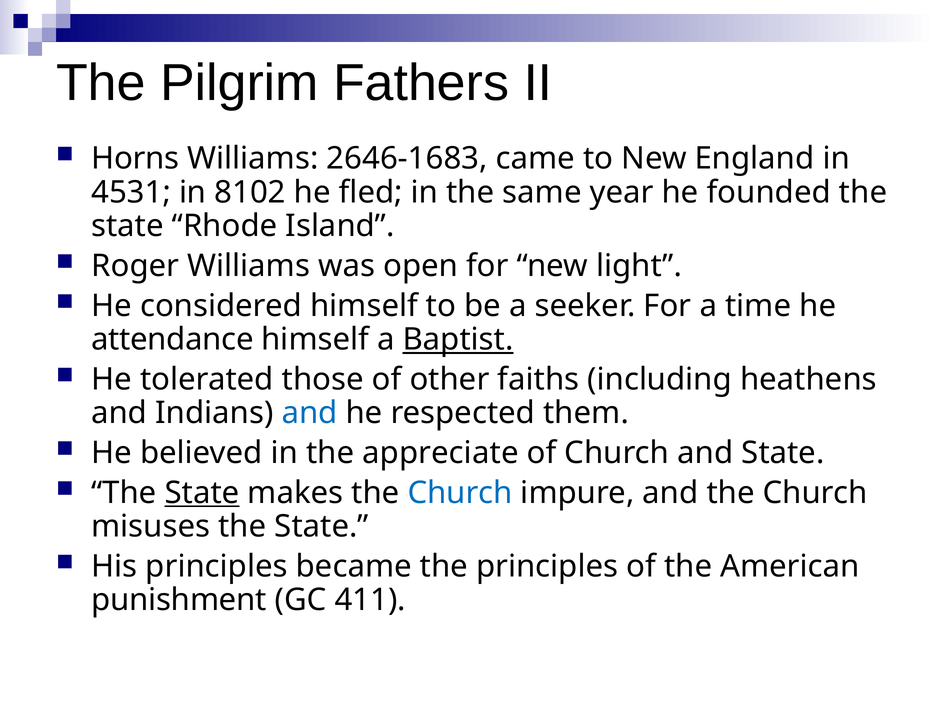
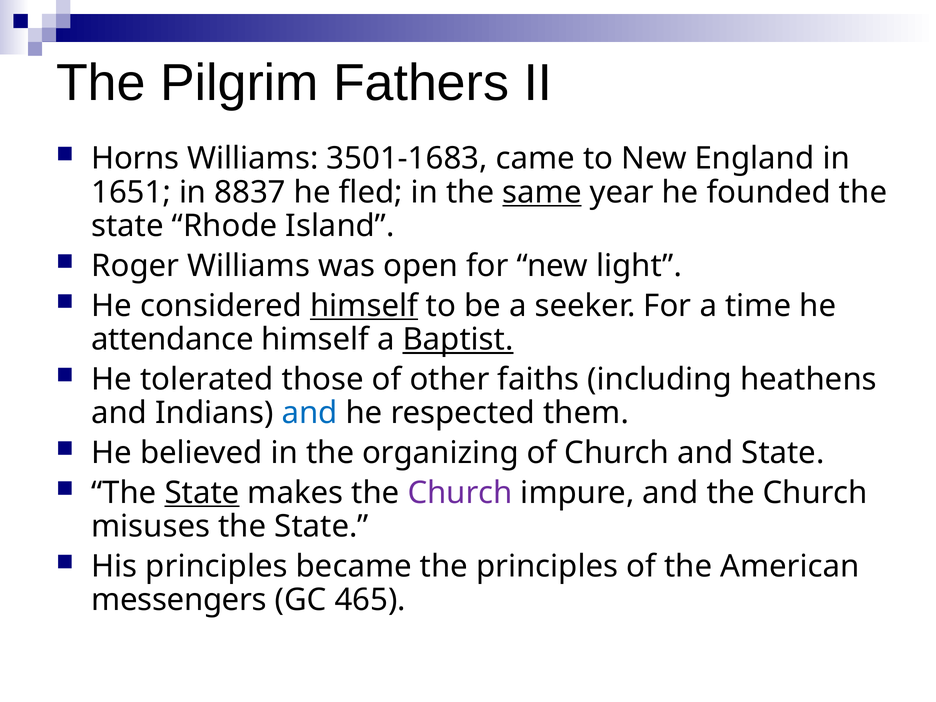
2646-1683: 2646-1683 -> 3501-1683 (407, 159)
4531: 4531 -> 1651 (131, 192)
8102: 8102 -> 8837 (250, 192)
same underline: none -> present (542, 192)
himself underline: none -> present (364, 306)
appreciate: appreciate -> organizing (440, 453)
Church colour: blue -> purple (460, 493)
punishment: punishment -> messengers (179, 600)
411: 411 -> 465 (370, 600)
